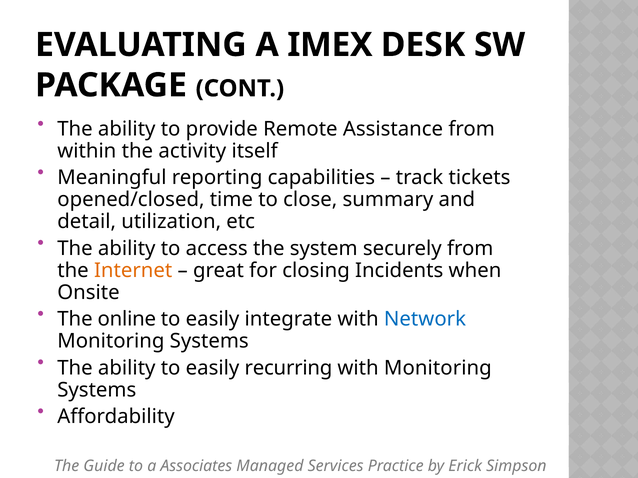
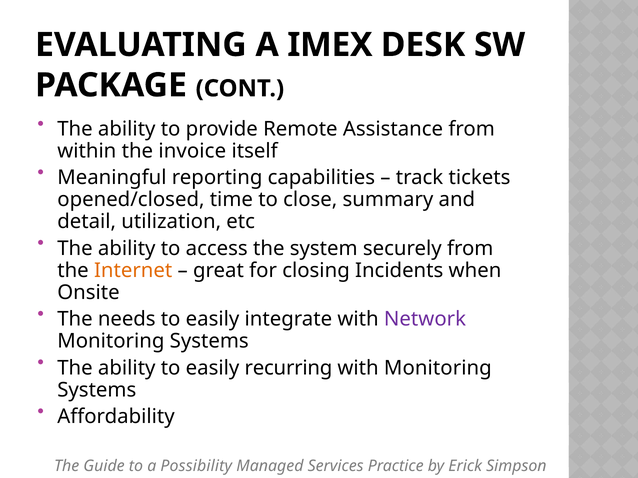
activity: activity -> invoice (192, 151)
online: online -> needs (127, 319)
Network colour: blue -> purple (425, 319)
Associates: Associates -> Possibility (196, 467)
